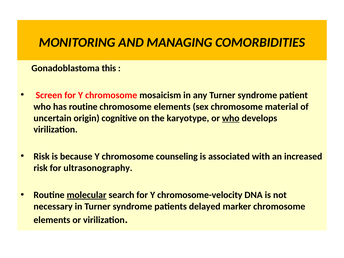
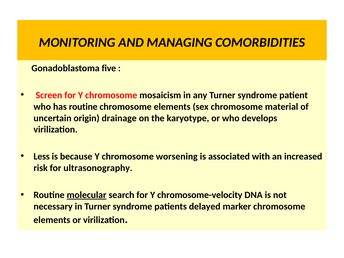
this: this -> five (109, 68)
cognitive: cognitive -> drainage (119, 118)
who underline: present -> none (231, 118)
Risk: Risk -> Less (42, 156)
counseling: counseling -> worsening (177, 156)
